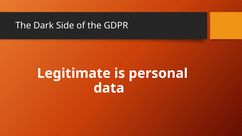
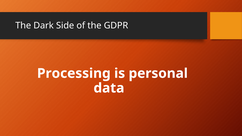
Legitimate: Legitimate -> Processing (74, 73)
